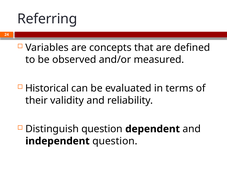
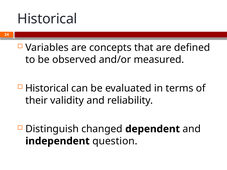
Referring: Referring -> Historical (47, 19)
Distinguish question: question -> changed (102, 129)
